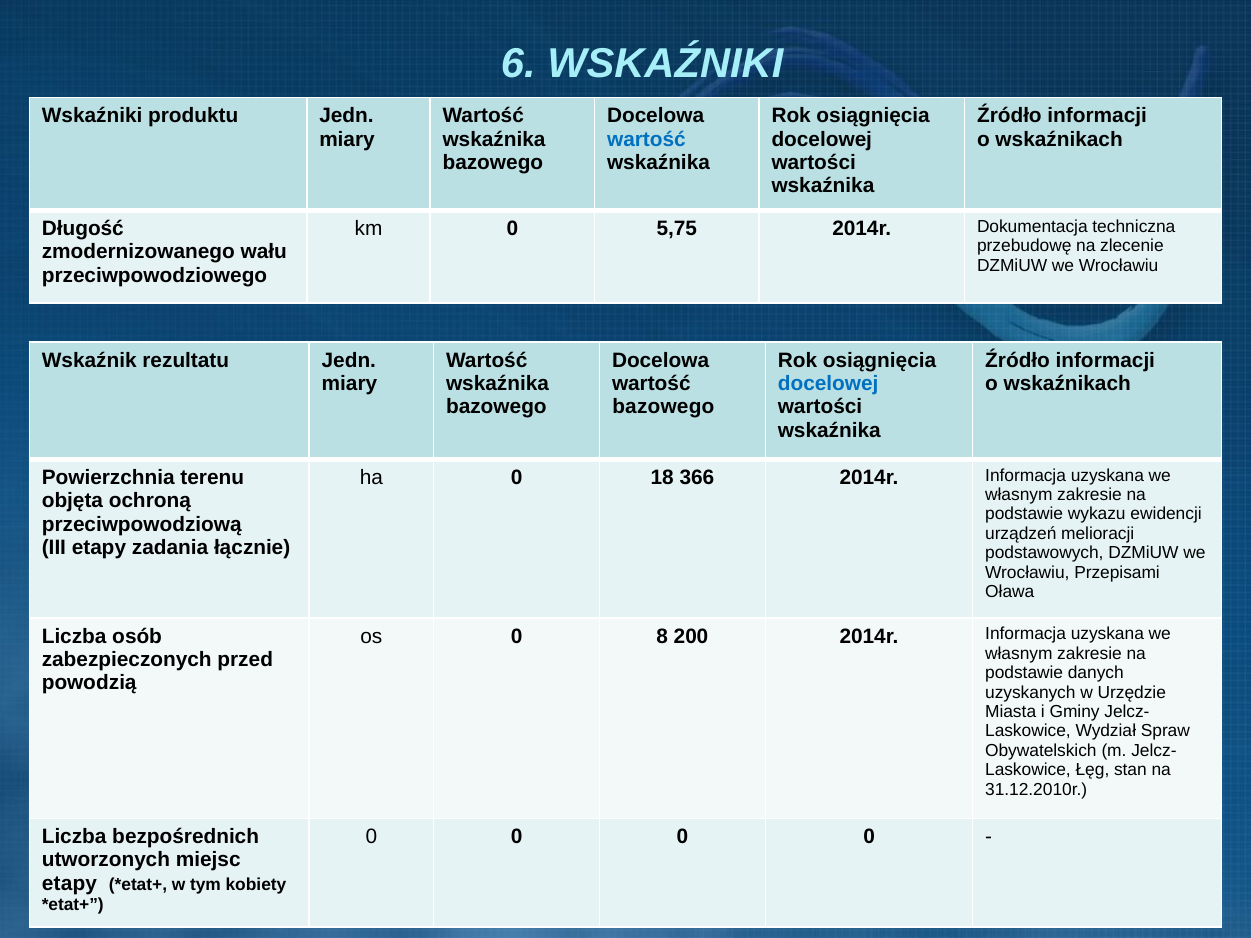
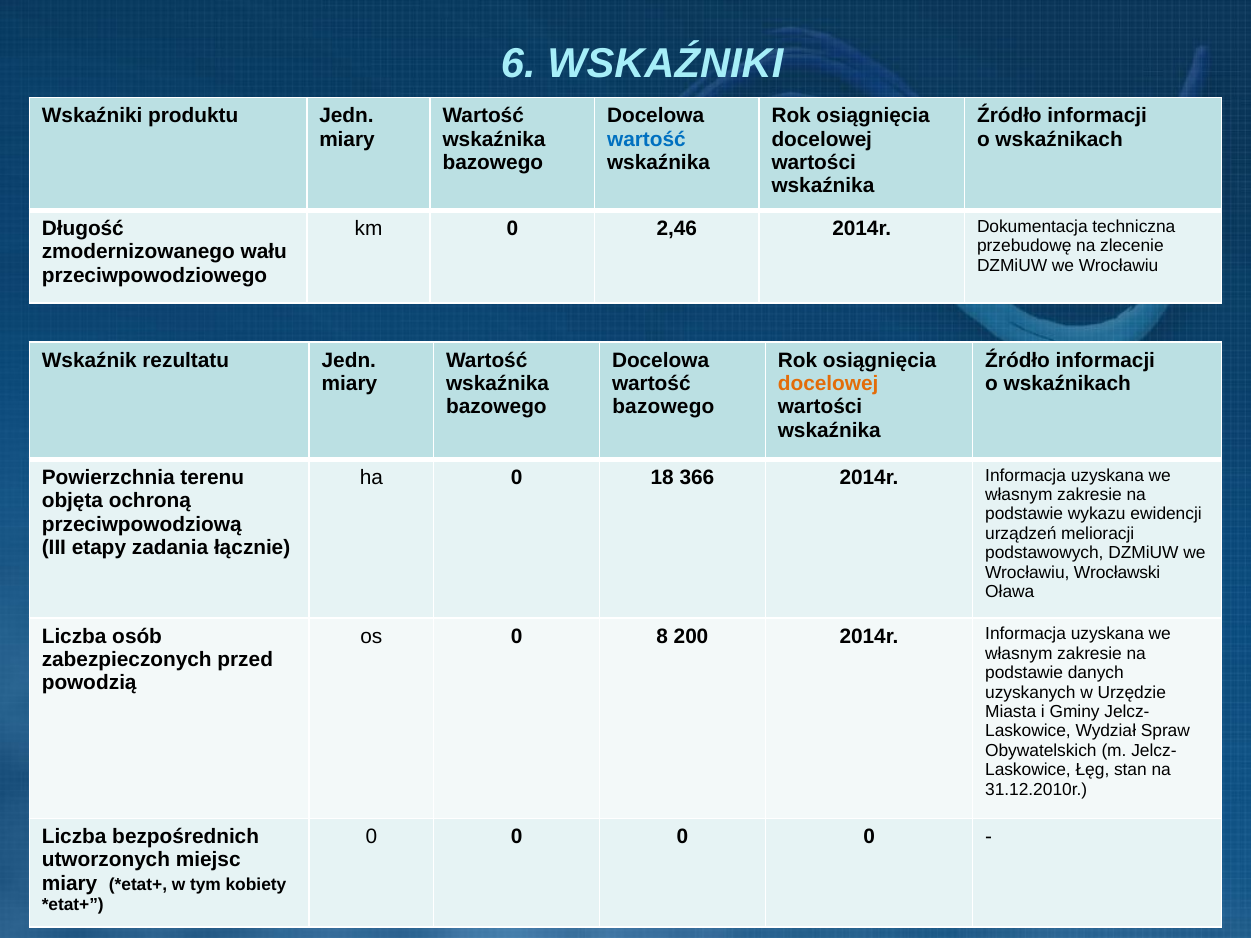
5,75: 5,75 -> 2,46 (677, 229)
docelowej colour: blue -> orange (828, 384)
Przepisami: Przepisami -> Wrocławski (1117, 573)
etapy: etapy -> miary (70, 884)
